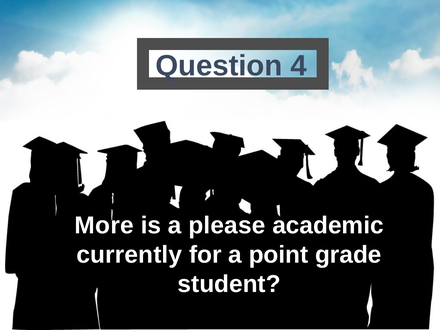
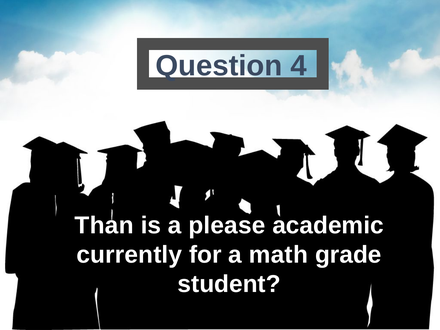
More: More -> Than (104, 225)
point: point -> math (278, 255)
